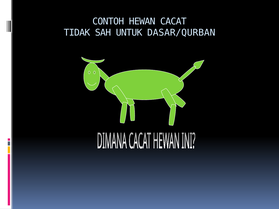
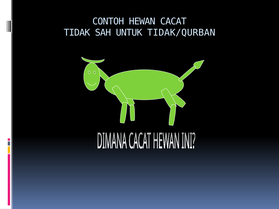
DASAR/QURBAN: DASAR/QURBAN -> TIDAK/QURBAN (181, 33)
